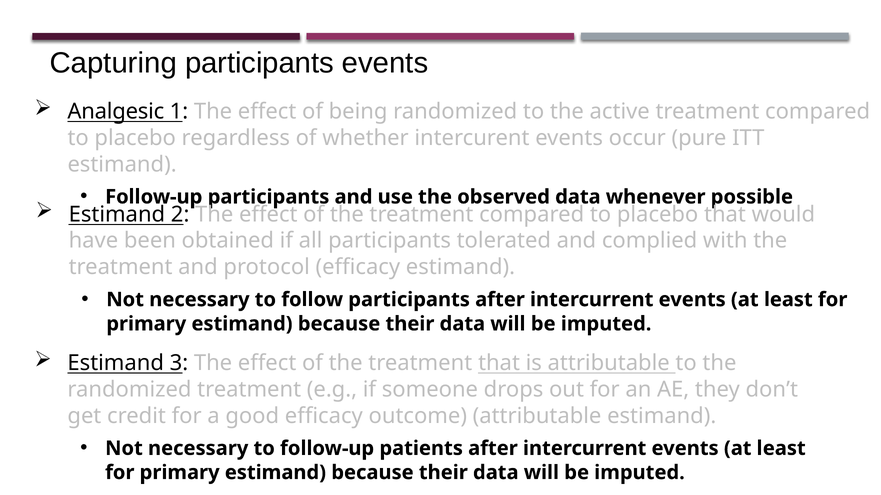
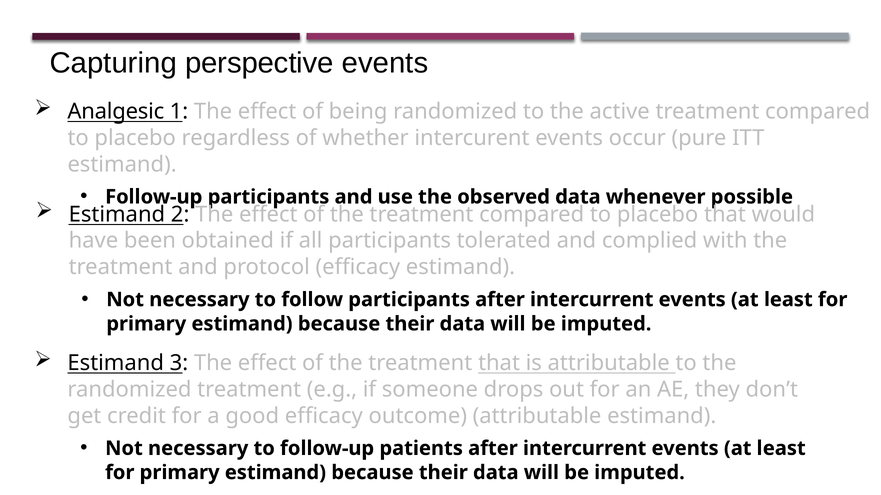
Capturing participants: participants -> perspective (259, 63)
